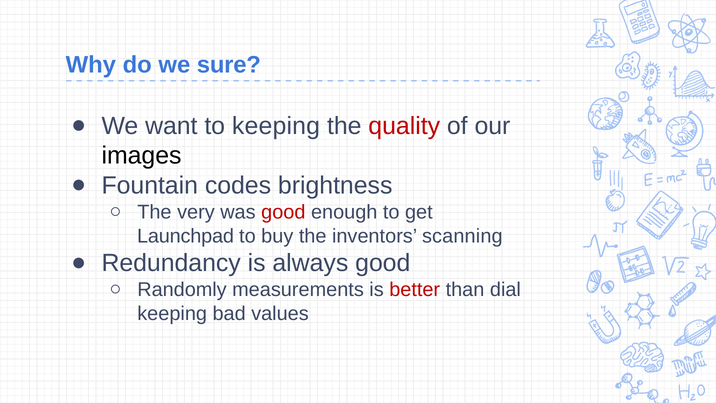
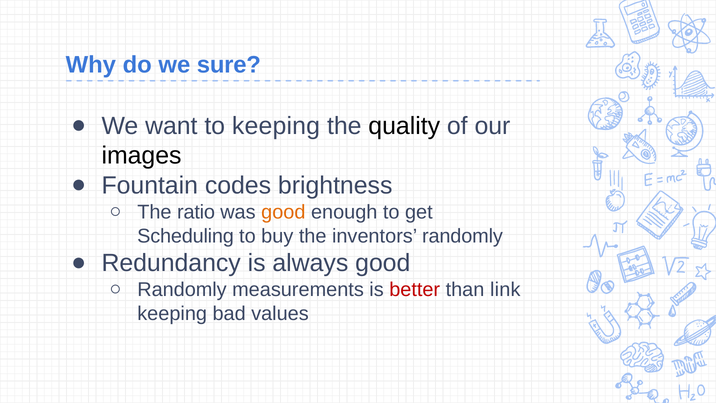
quality colour: red -> black (404, 126)
very: very -> ratio (196, 212)
good colour: red -> orange (283, 212)
Launchpad: Launchpad -> Scheduling (186, 236)
inventors scanning: scanning -> randomly (462, 236)
dial: dial -> link (505, 290)
